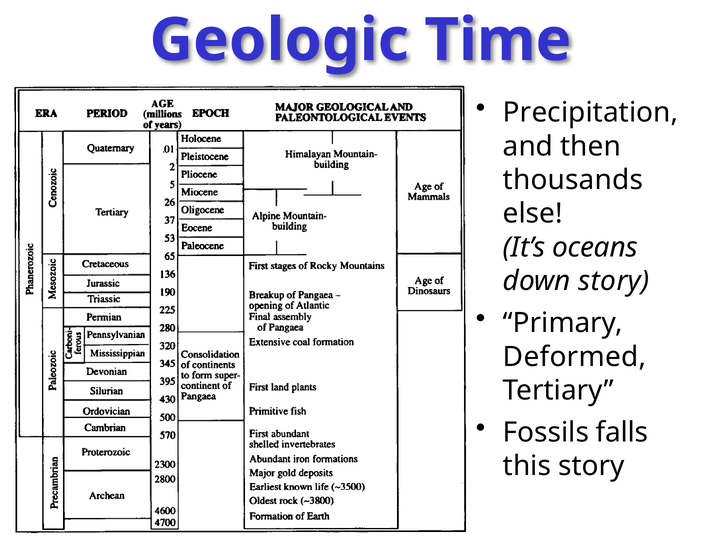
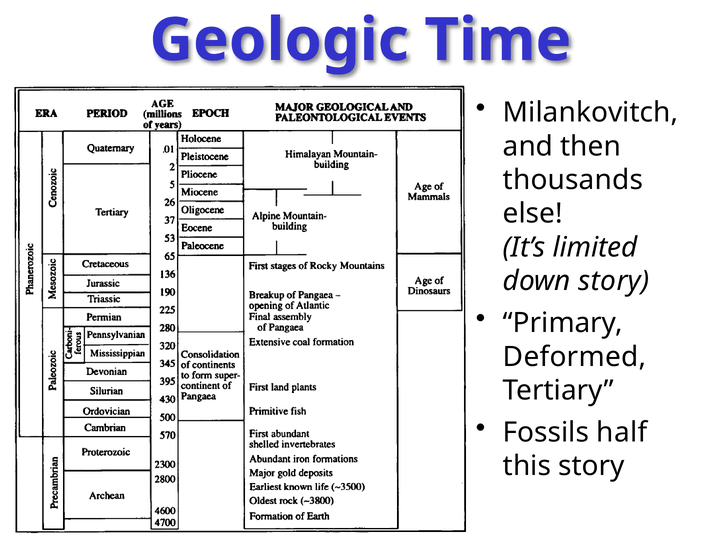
Precipitation: Precipitation -> Milankovitch (591, 113)
oceans: oceans -> limited (595, 247)
falls: falls -> half (622, 432)
